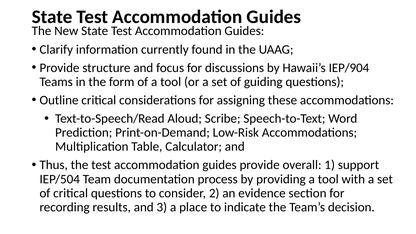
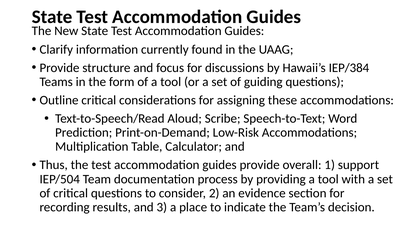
IEP/904: IEP/904 -> IEP/384 (349, 68)
